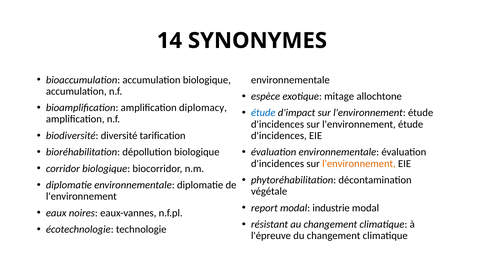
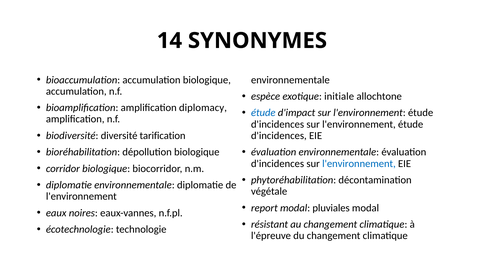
mitage: mitage -> initiale (339, 96)
l'environnement colour: orange -> blue (359, 164)
industrie: industrie -> pluviales (331, 208)
